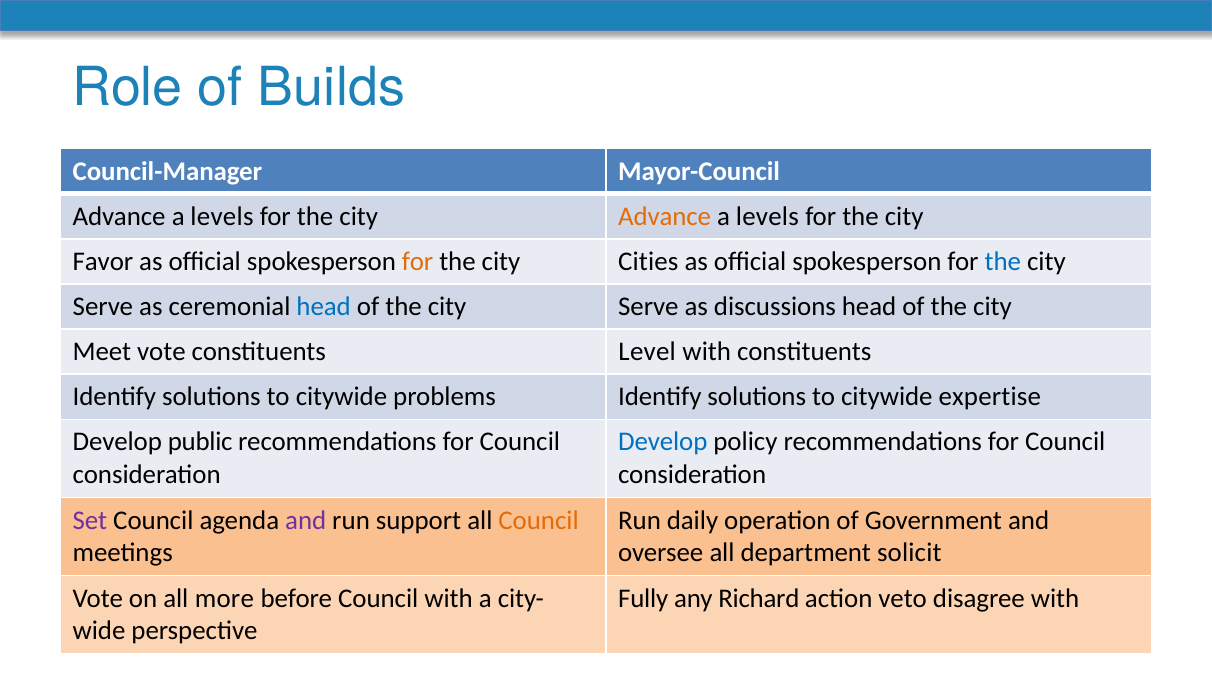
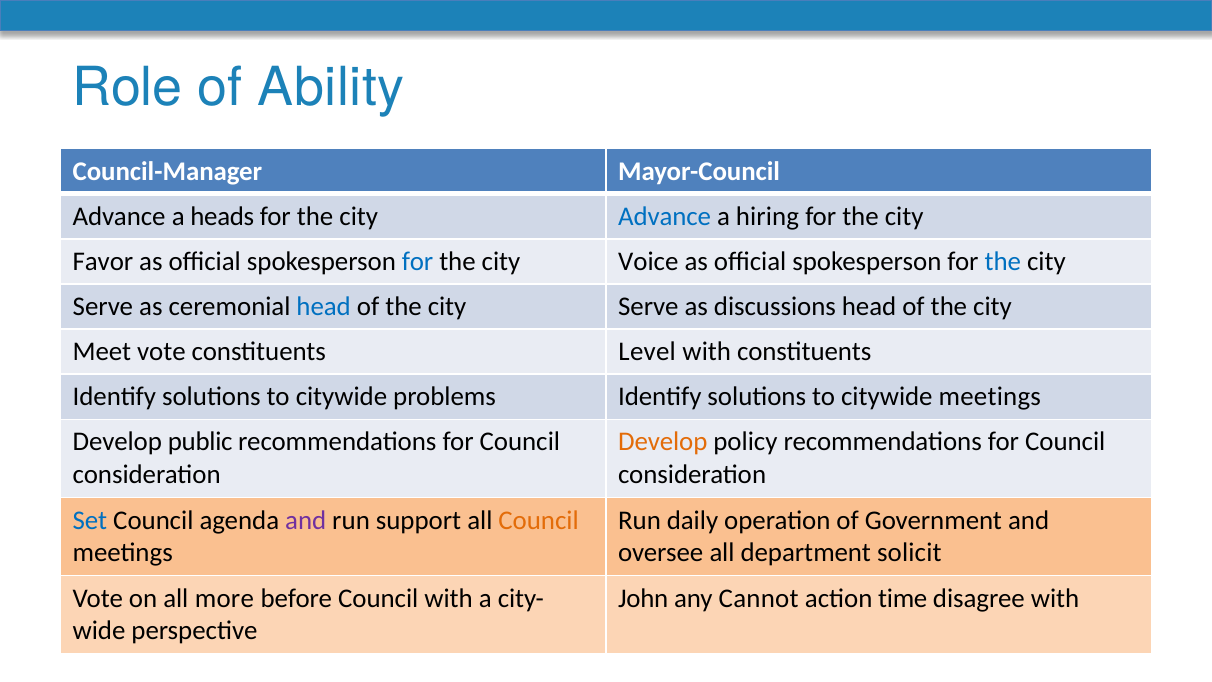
Builds: Builds -> Ability (331, 88)
levels: levels -> heads (222, 216)
Advance colour: orange -> blue (665, 216)
levels: levels -> hiring (767, 216)
for colour: orange -> blue (418, 262)
Cities: Cities -> Voice (648, 262)
citywide expertise: expertise -> meetings (990, 397)
Develop colour: blue -> orange (663, 442)
Set colour: purple -> blue (90, 520)
Fully: Fully -> John (643, 598)
Richard: Richard -> Cannot (759, 598)
veto: veto -> time (903, 598)
